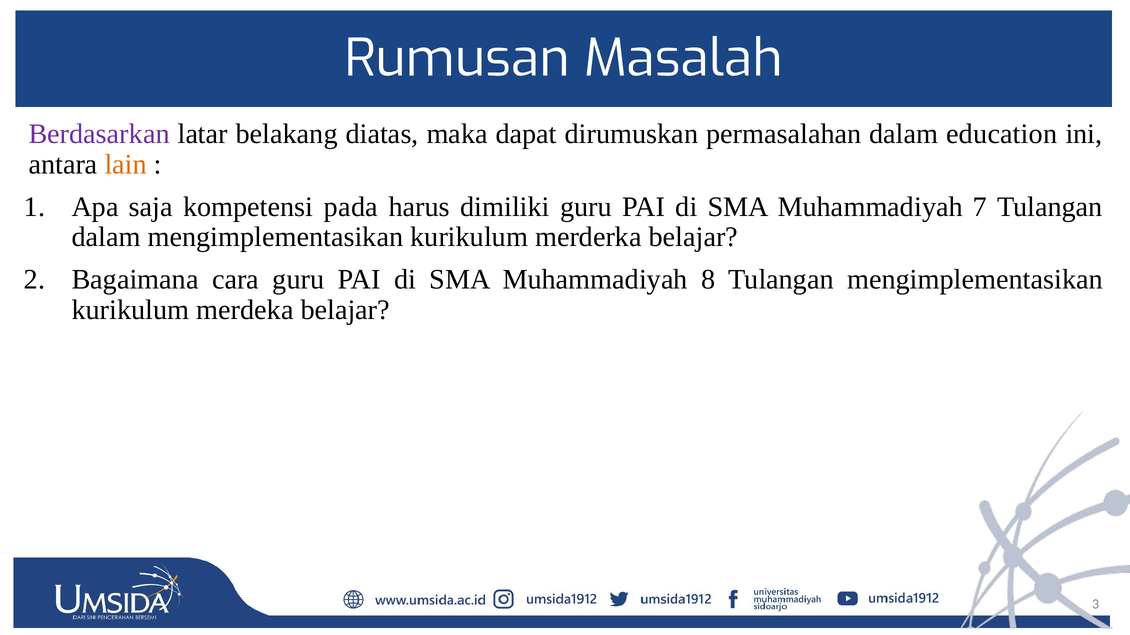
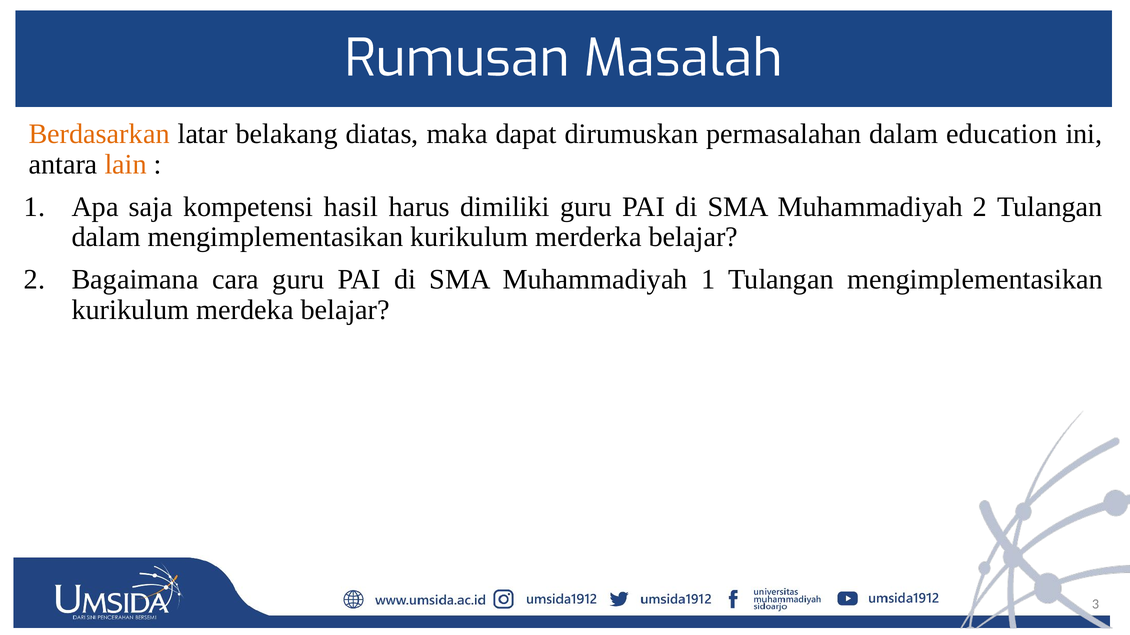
Berdasarkan colour: purple -> orange (99, 134)
pada: pada -> hasil (351, 207)
Muhammadiyah 7: 7 -> 2 (980, 207)
Muhammadiyah 8: 8 -> 1 (708, 280)
